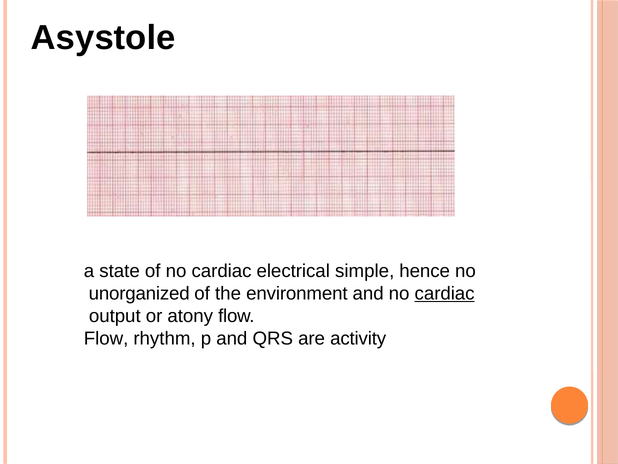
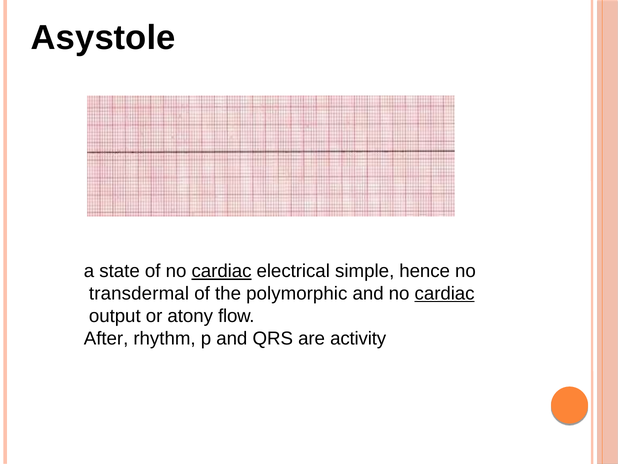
cardiac underline: none -> present (222, 271)
unorganized: unorganized -> transdermal (139, 293)
environment: environment -> polymorphic (297, 293)
Flow: Flow -> After (106, 338)
